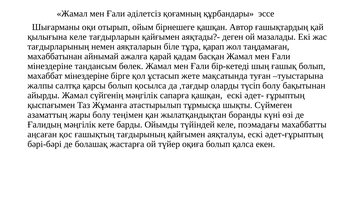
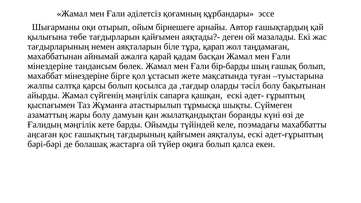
бірнешеге қашқан: қашқан -> арнайы (212, 27)
қылығына келе: келе -> төбе (78, 37)
бір-кетеді: бір-кетеді -> бір-барды (230, 66)
түсіп: түсіп -> тәсіл (251, 86)
теңімен: теңімен -> дамуын (128, 115)
